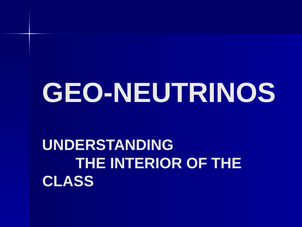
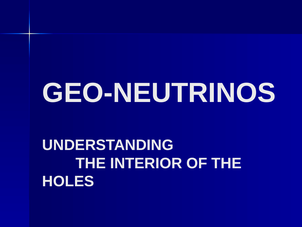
CLASS: CLASS -> HOLES (68, 181)
